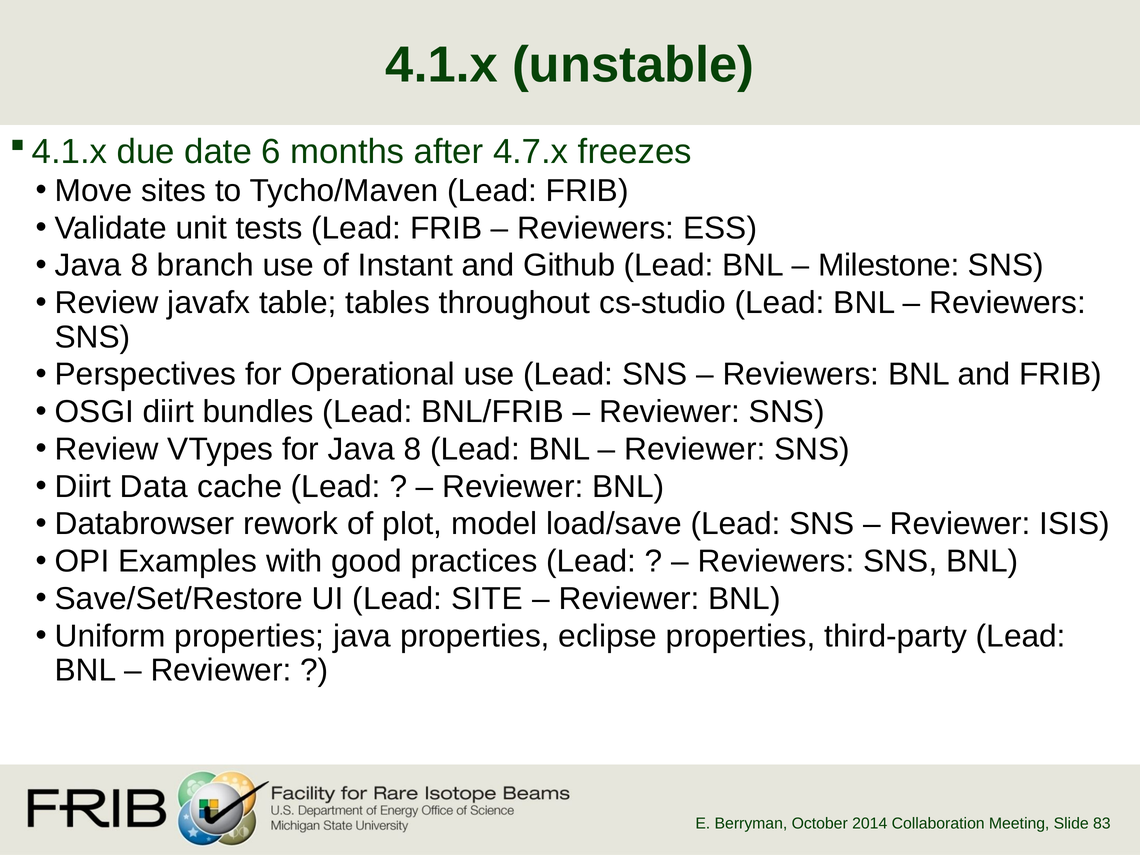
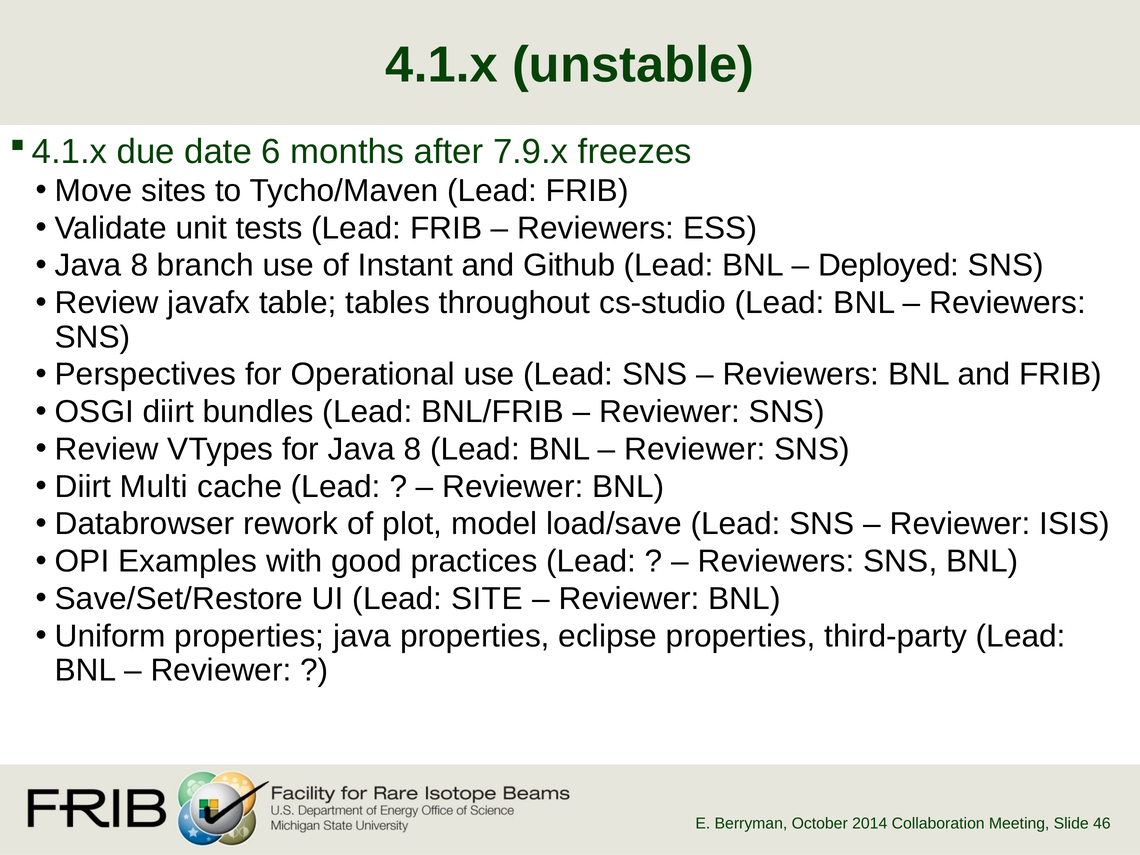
4.7.x: 4.7.x -> 7.9.x (531, 152)
Milestone: Milestone -> Deployed (889, 266)
Data: Data -> Multi (154, 487)
83: 83 -> 46 (1102, 824)
